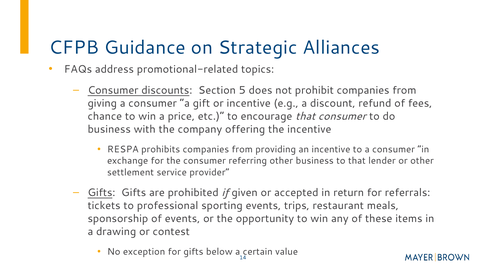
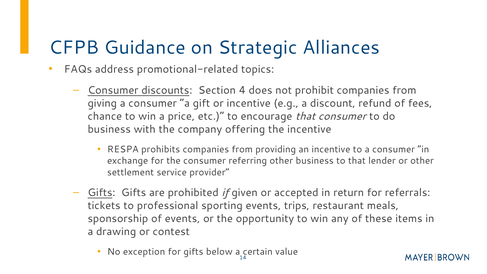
5: 5 -> 4 (242, 90)
